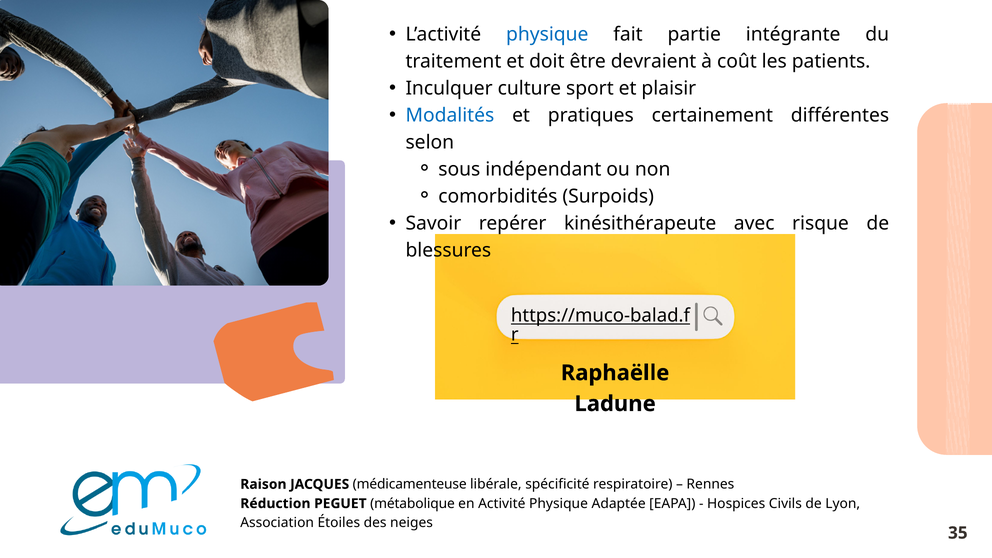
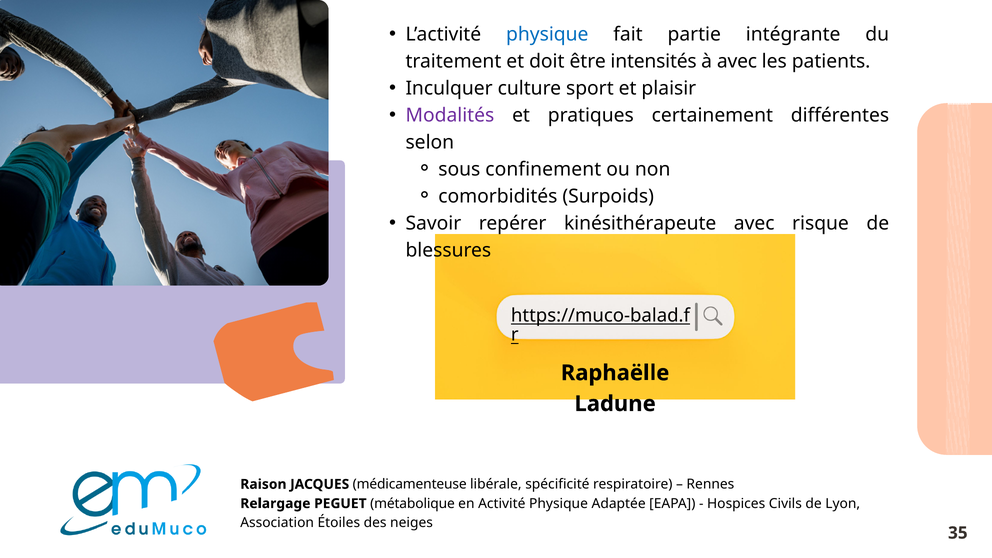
devraient: devraient -> intensités (654, 61)
à coût: coût -> avec (737, 61)
Modalités colour: blue -> purple (450, 115)
indépendant: indépendant -> confinement (543, 169)
Réduction: Réduction -> Relargage (275, 504)
